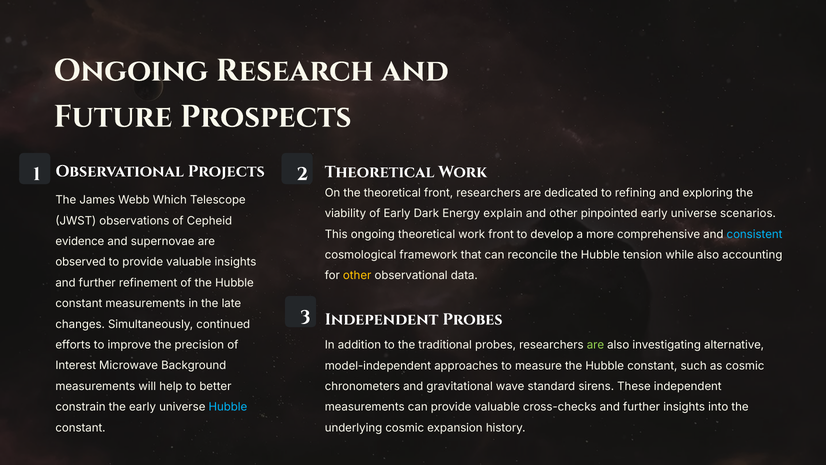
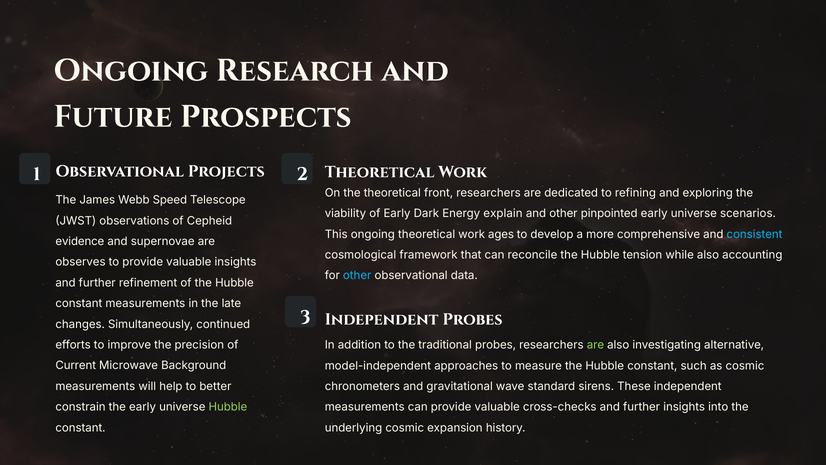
Which: Which -> Speed (170, 200)
work front: front -> ages (501, 234)
observed: observed -> observes (81, 262)
other colour: yellow -> light blue (357, 275)
Interest: Interest -> Current (76, 365)
Hubble colour: light blue -> light green (228, 407)
